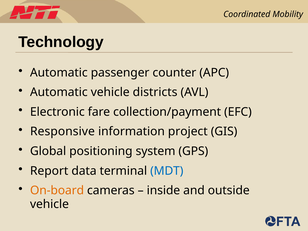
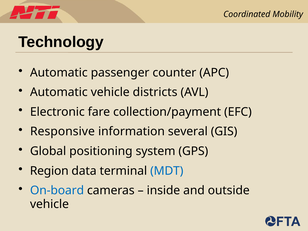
project: project -> several (188, 132)
Report: Report -> Region (49, 171)
On-board colour: orange -> blue (57, 191)
